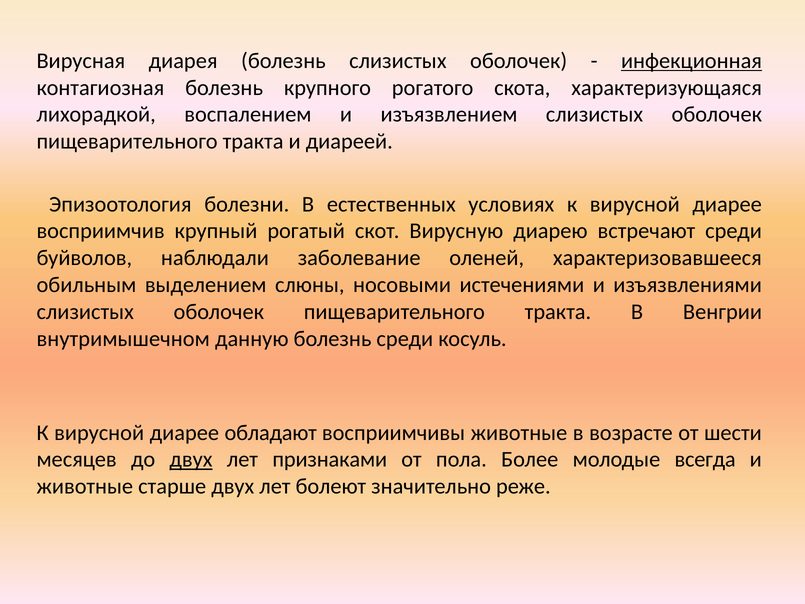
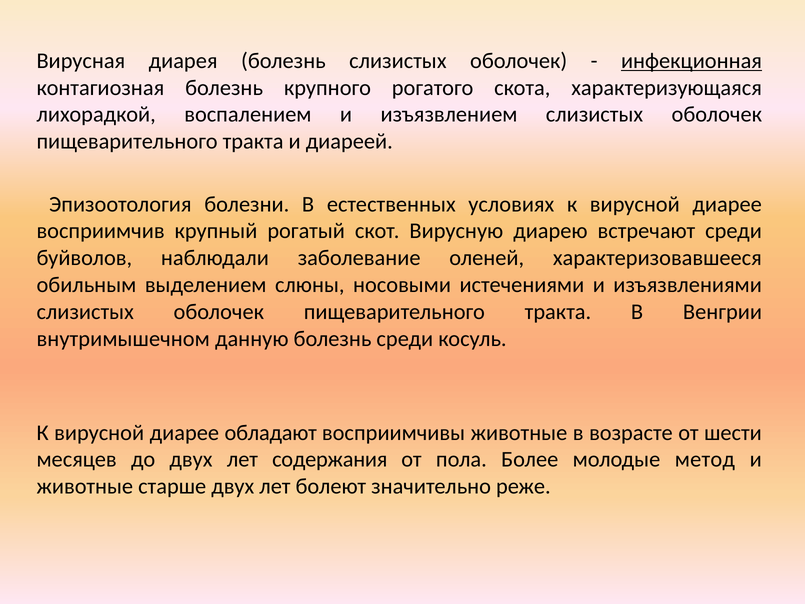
двух underline: present -> none (191, 459)
признаками: признаками -> содержания (330, 459)
всегда: всегда -> метод (705, 459)
